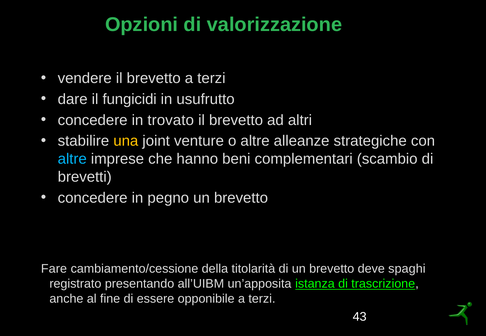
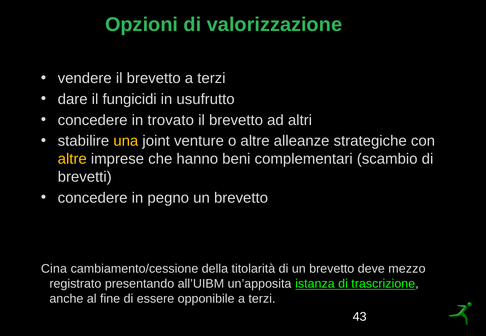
altre colour: light blue -> yellow (72, 159)
Fare: Fare -> Cina (54, 269)
spaghi: spaghi -> mezzo (407, 269)
